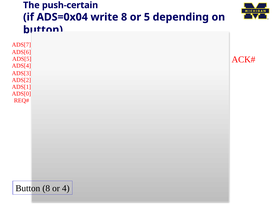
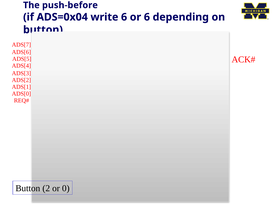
push-certain: push-certain -> push-before (70, 5)
write 8: 8 -> 6 (124, 17)
or 5: 5 -> 6 (147, 17)
Button 8: 8 -> 2 (46, 188)
or 4: 4 -> 0 (66, 188)
